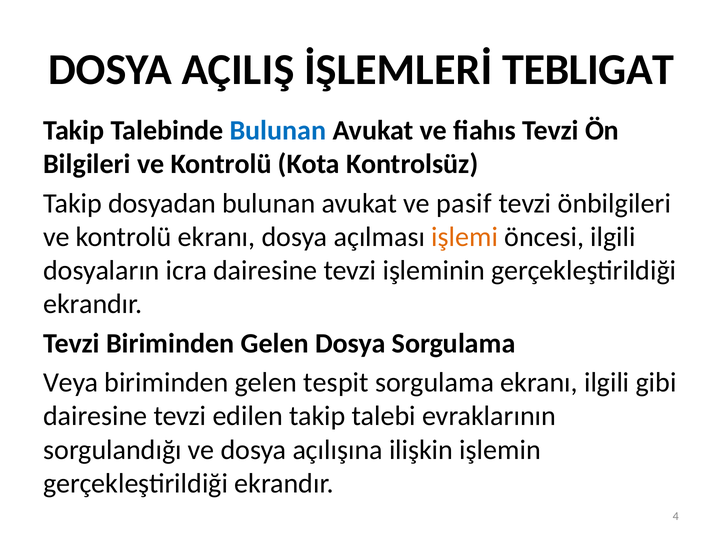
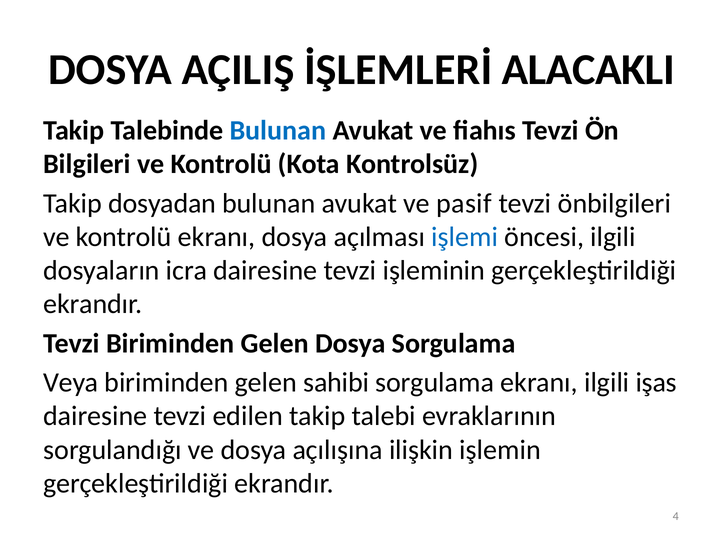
TEBLIGAT: TEBLIGAT -> ALACAKLI (588, 70)
işlemi colour: orange -> blue (465, 237)
tespit: tespit -> sahibi (336, 383)
gibi: gibi -> işas (656, 383)
